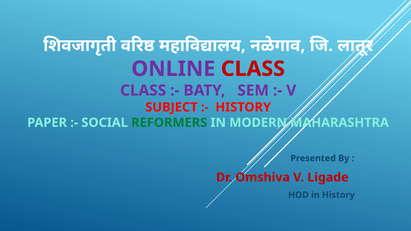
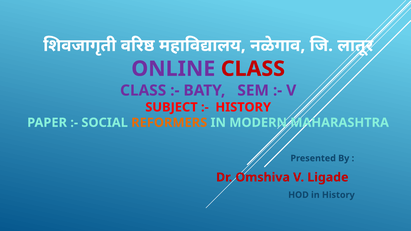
REFORMERS colour: green -> orange (169, 123)
